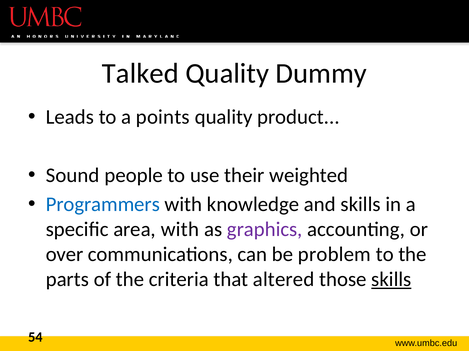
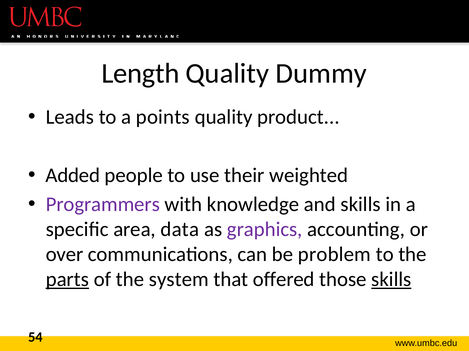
Talked: Talked -> Length (141, 74)
Sound: Sound -> Added (73, 176)
Programmers colour: blue -> purple (103, 205)
area with: with -> data (180, 230)
parts underline: none -> present (67, 280)
criteria: criteria -> system (179, 280)
altered: altered -> offered (284, 280)
